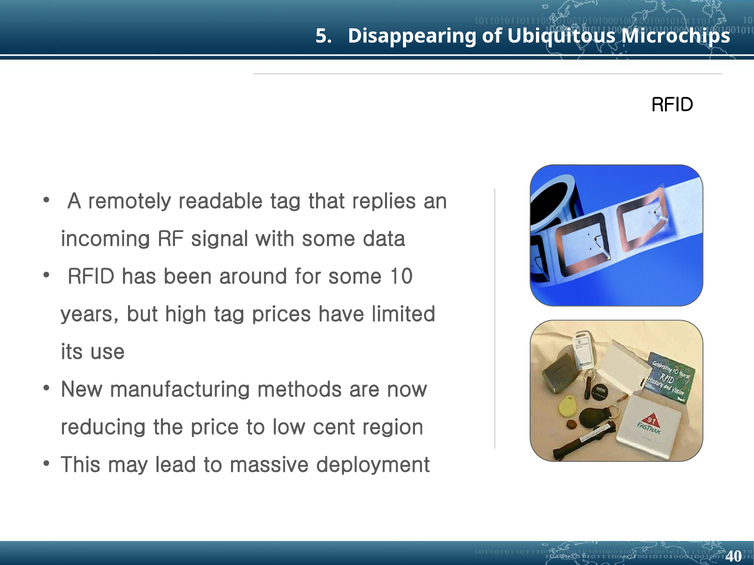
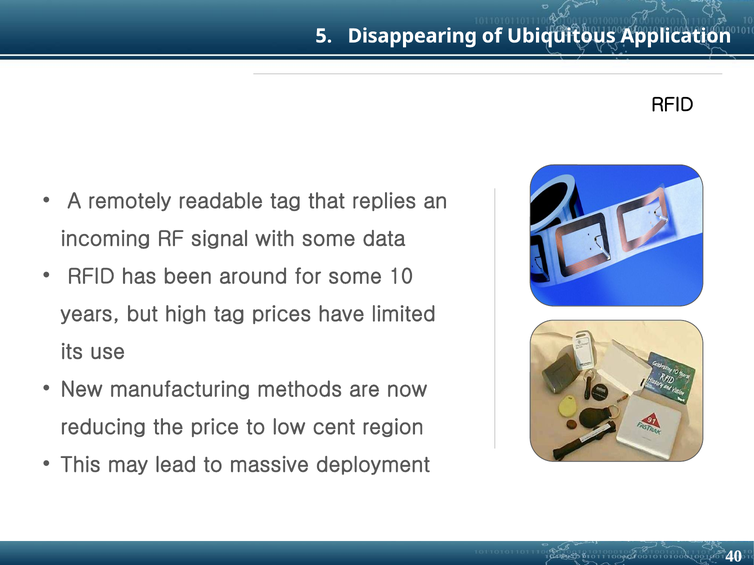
Microchips: Microchips -> Application (676, 36)
